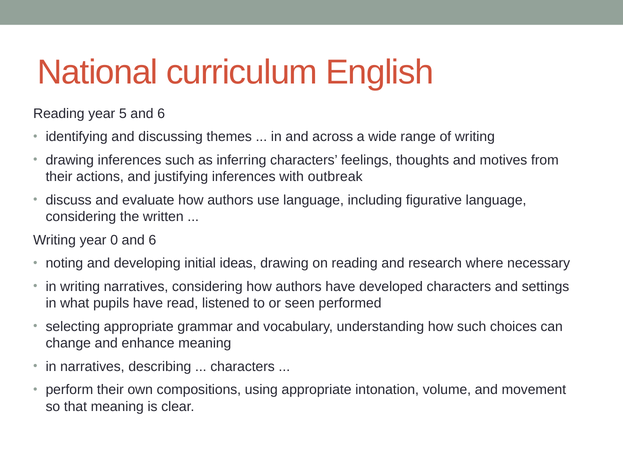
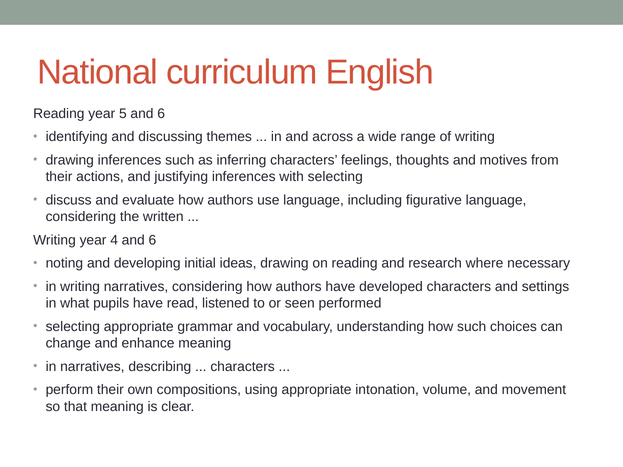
with outbreak: outbreak -> selecting (335, 177)
0: 0 -> 4 (114, 240)
